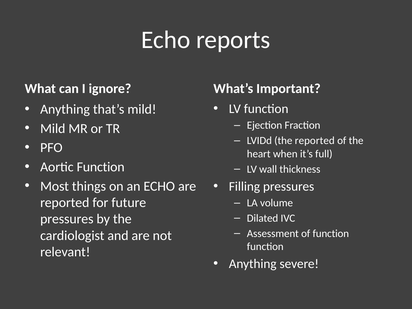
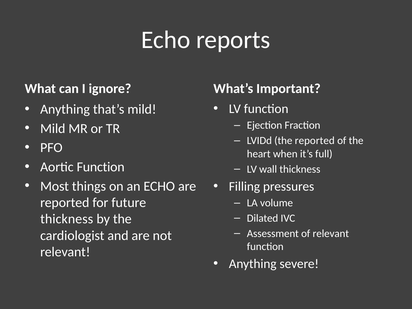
pressures: pressures -> thickness (67, 219)
of function: function -> relevant (331, 234)
